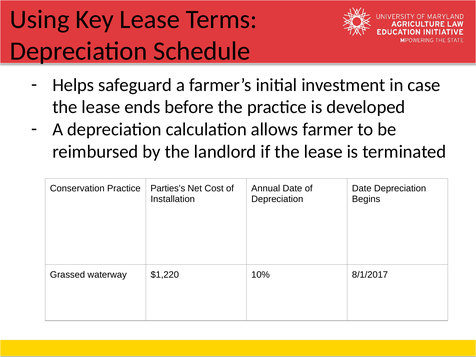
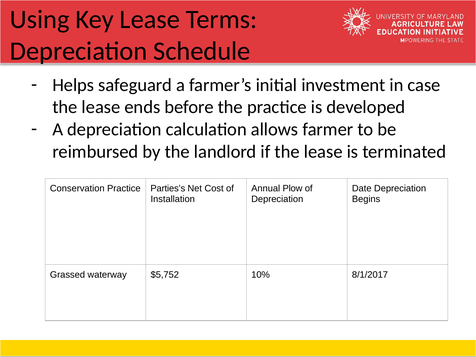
Annual Date: Date -> Plow (292, 189)
$1,220: $1,220 -> $5,752 (165, 275)
